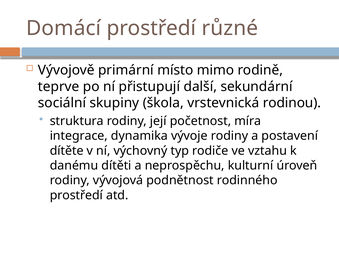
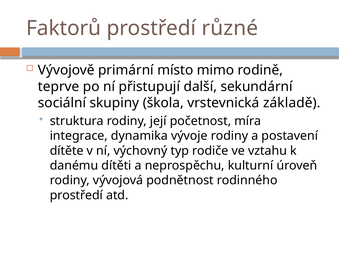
Domácí: Domácí -> Faktorů (64, 28)
rodinou: rodinou -> základě (292, 103)
